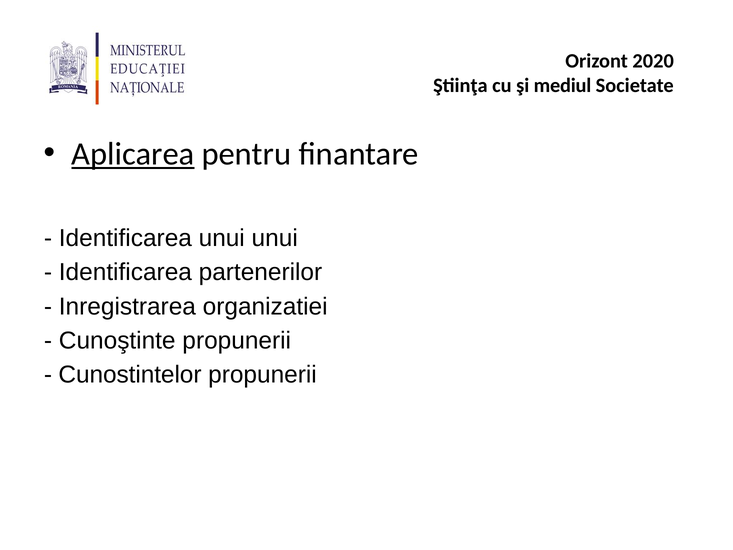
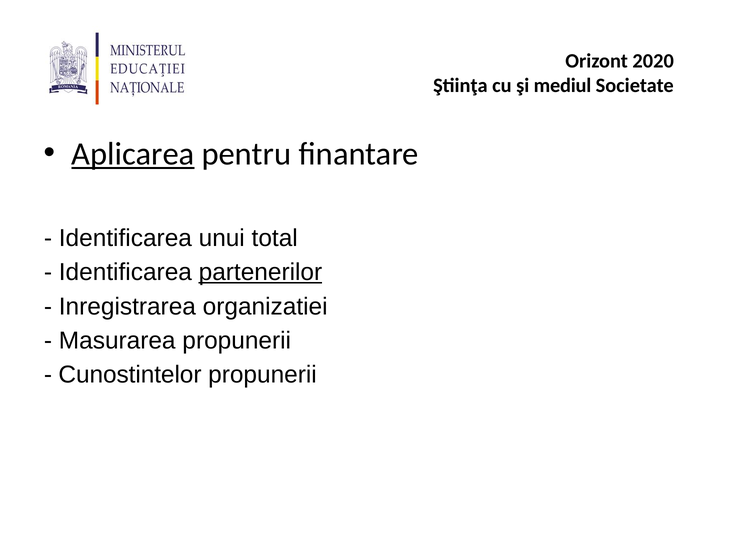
unui unui: unui -> total (275, 238)
partenerilor underline: none -> present (260, 272)
Cunoştinte: Cunoştinte -> Masurarea (117, 341)
